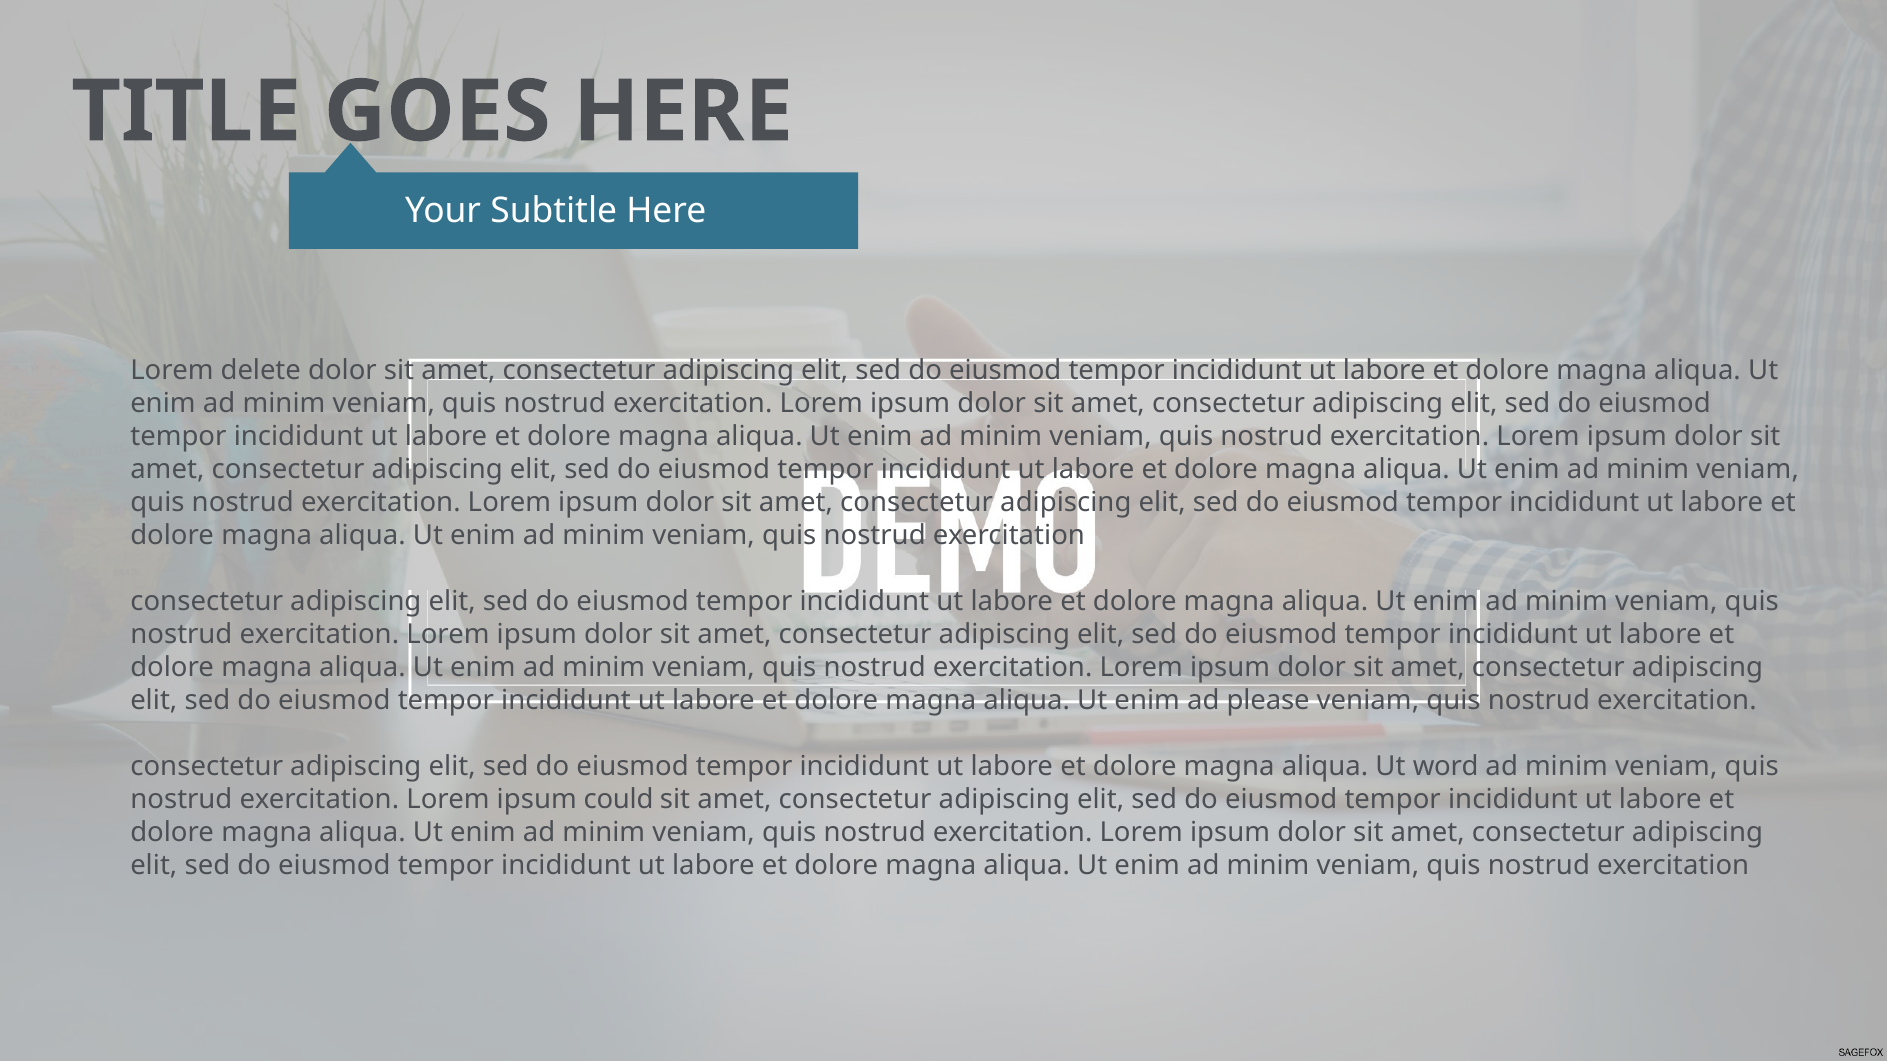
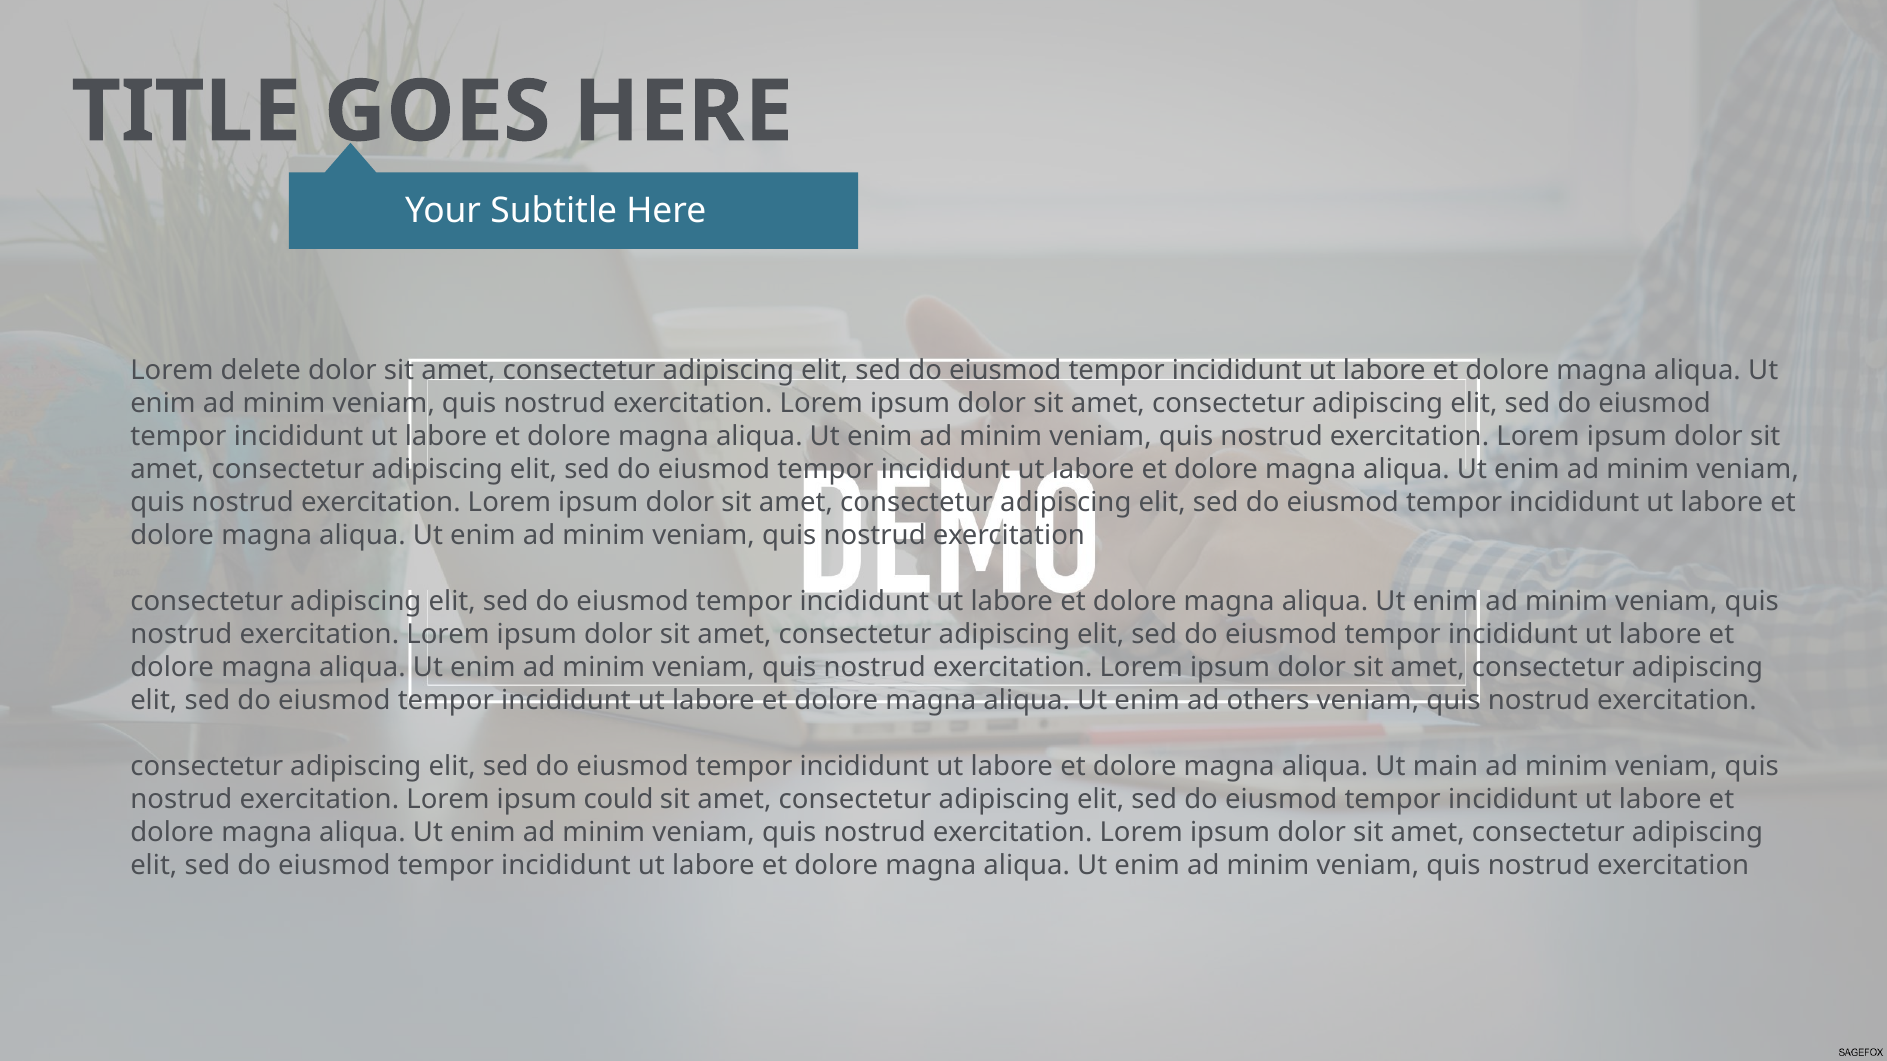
please: please -> others (1268, 700)
word: word -> main (1446, 767)
